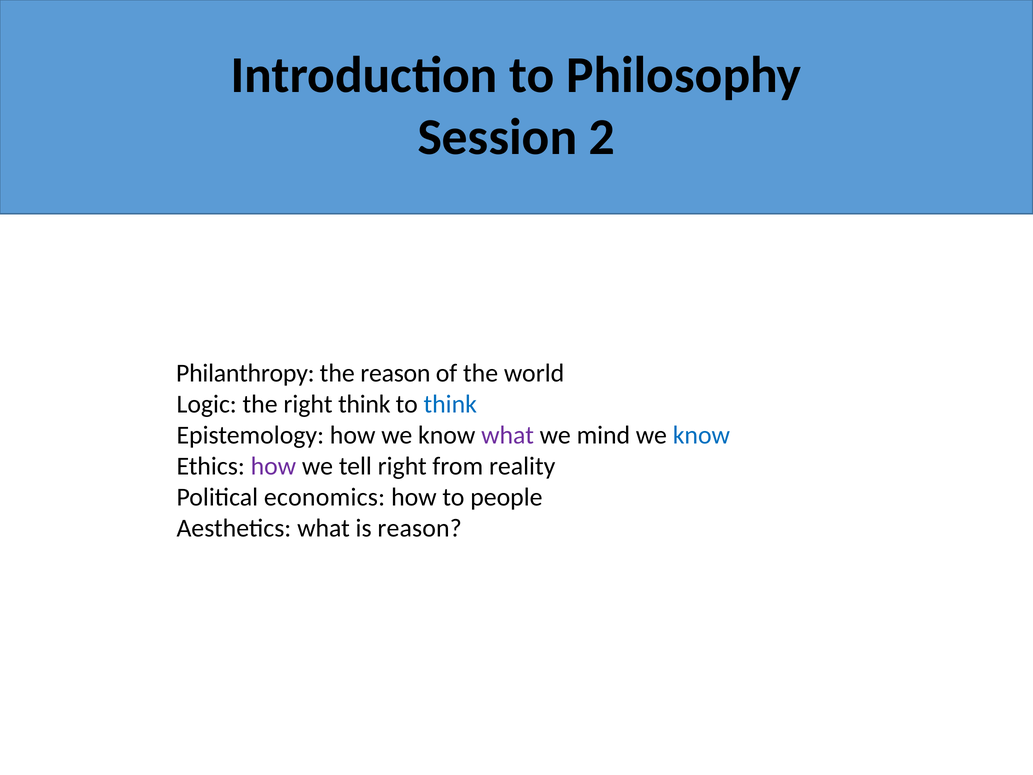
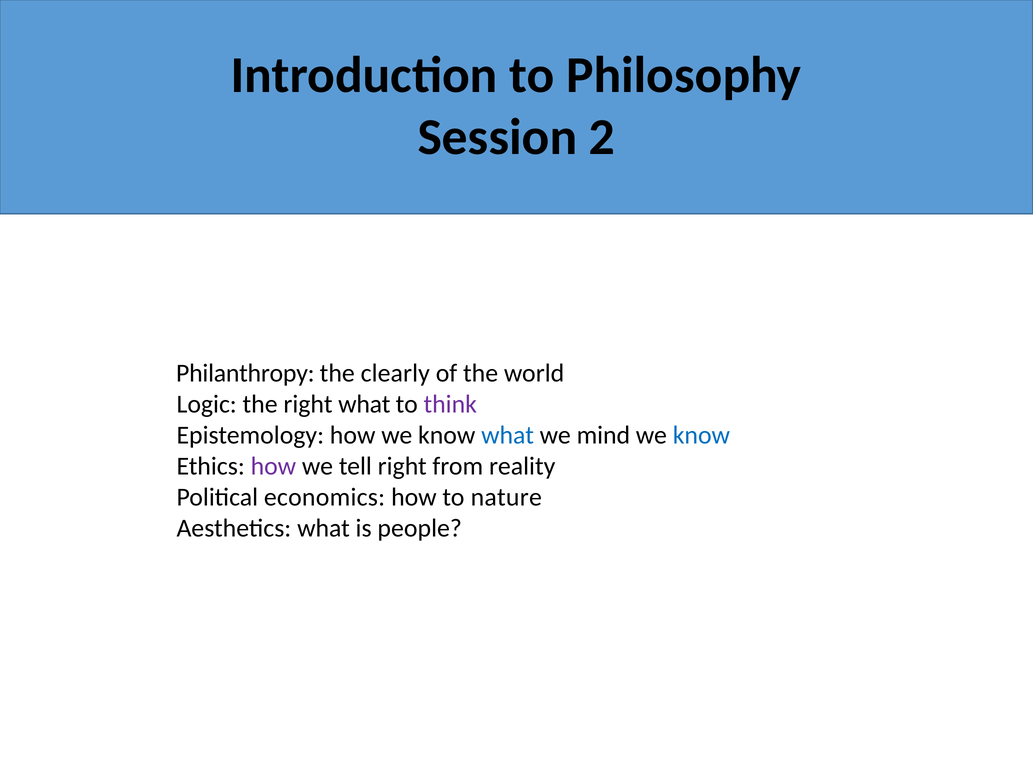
the reason: reason -> clearly (395, 373)
right think: think -> what (364, 404)
think colour: blue -> purple (450, 404)
what colour: purple -> blue (508, 435)
people: people -> nature (506, 497)
is reason: reason -> people (420, 528)
